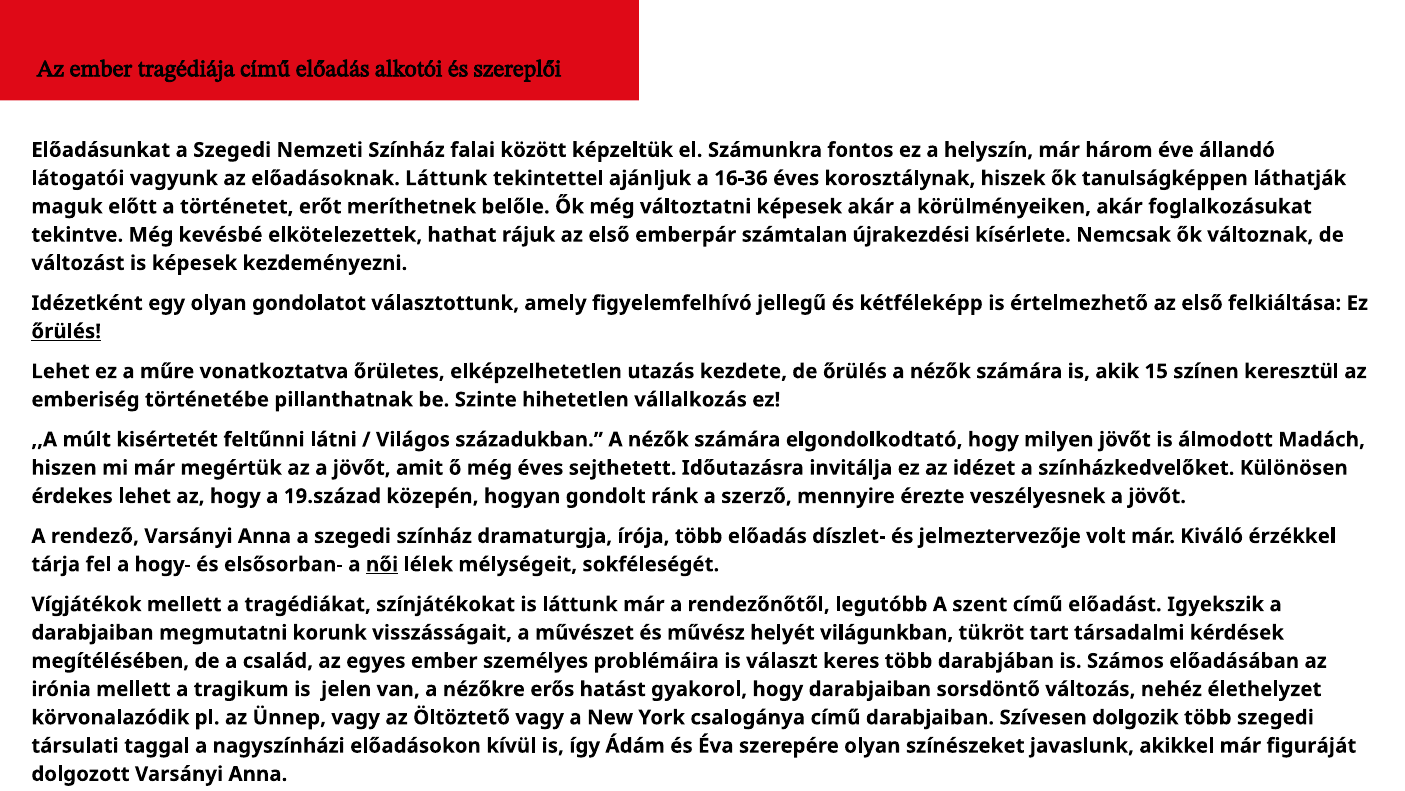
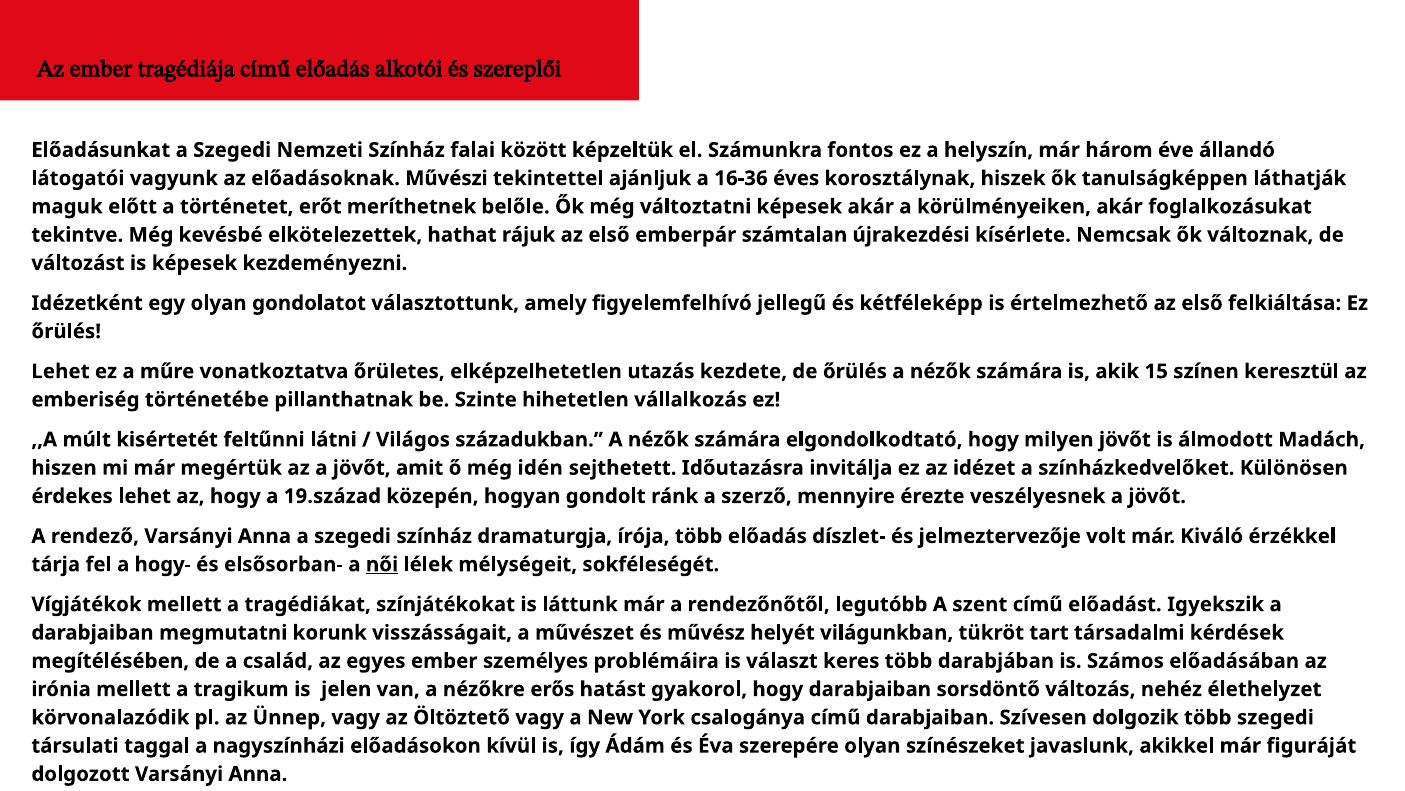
előadásoknak Láttunk: Láttunk -> Művészi (446, 178)
őrülés underline: present -> none (66, 331)
még éves: éves -> idén (540, 468)
